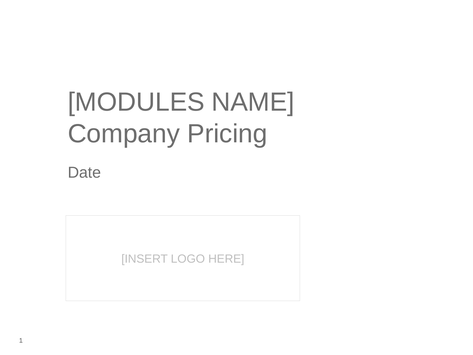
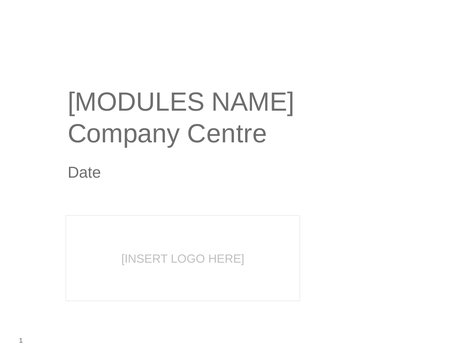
Pricing: Pricing -> Centre (227, 134)
